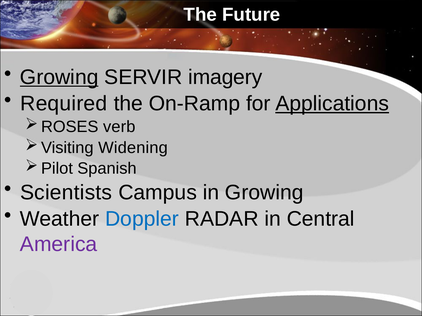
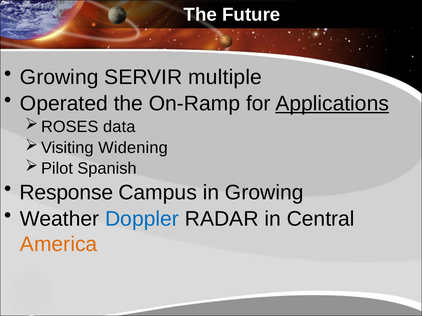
Growing underline: present -> none (59, 77)
imagery: imagery -> multiple (225, 77)
Required: Required -> Operated (64, 104)
verb: verb -> data (119, 127)
Scientists: Scientists -> Response (66, 193)
America colour: purple -> orange (59, 245)
